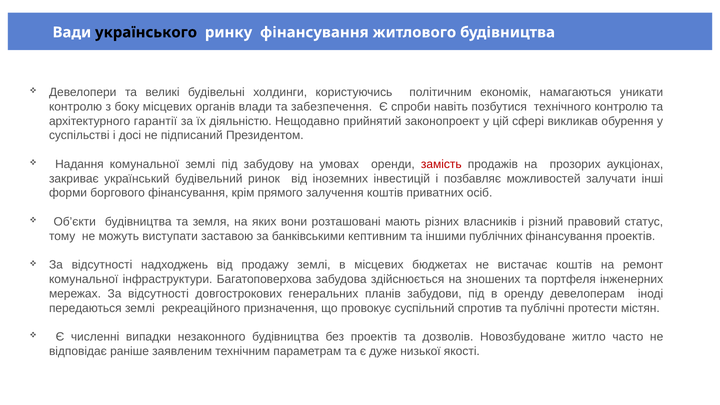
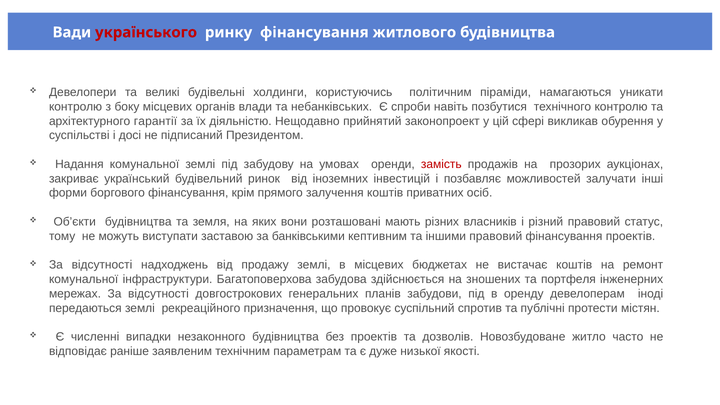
українського colour: black -> red (146, 32)
економік: економік -> піраміди (506, 92)
забезпечення: забезпечення -> небанківських (332, 107)
іншими публічних: публічних -> правовий (496, 236)
